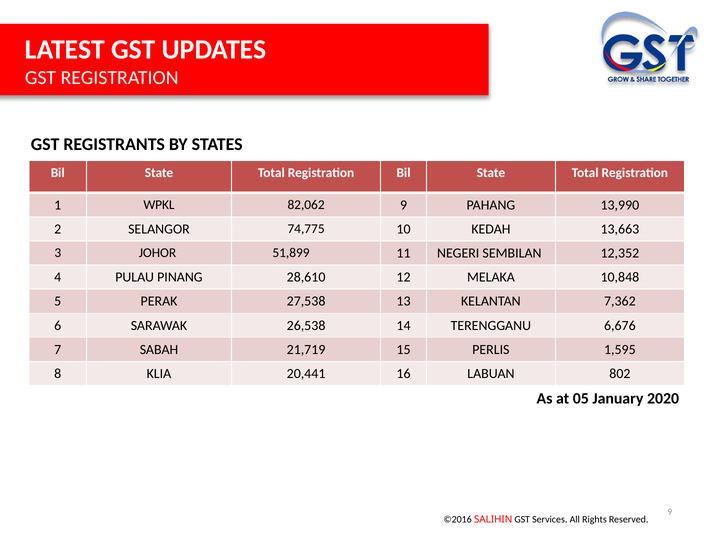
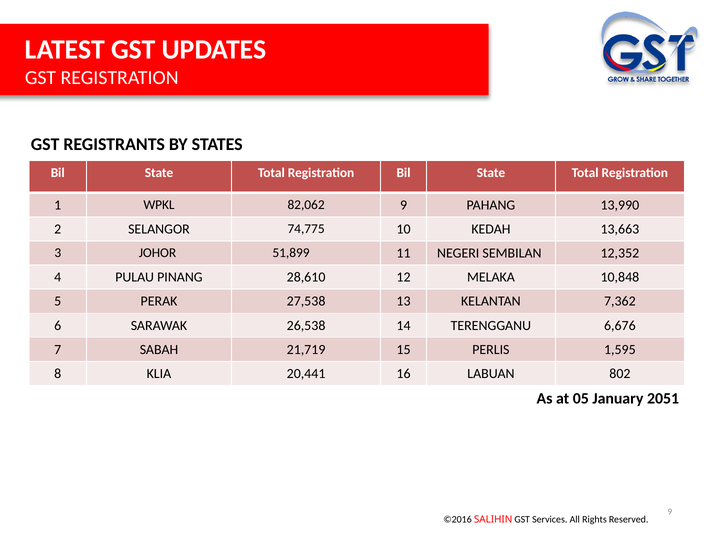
2020: 2020 -> 2051 (663, 399)
